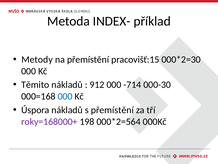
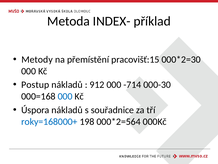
Těmito: Těmito -> Postup (35, 85)
s přemístění: přemístění -> souřadnice (112, 110)
roky=168000+ colour: purple -> blue (49, 121)
